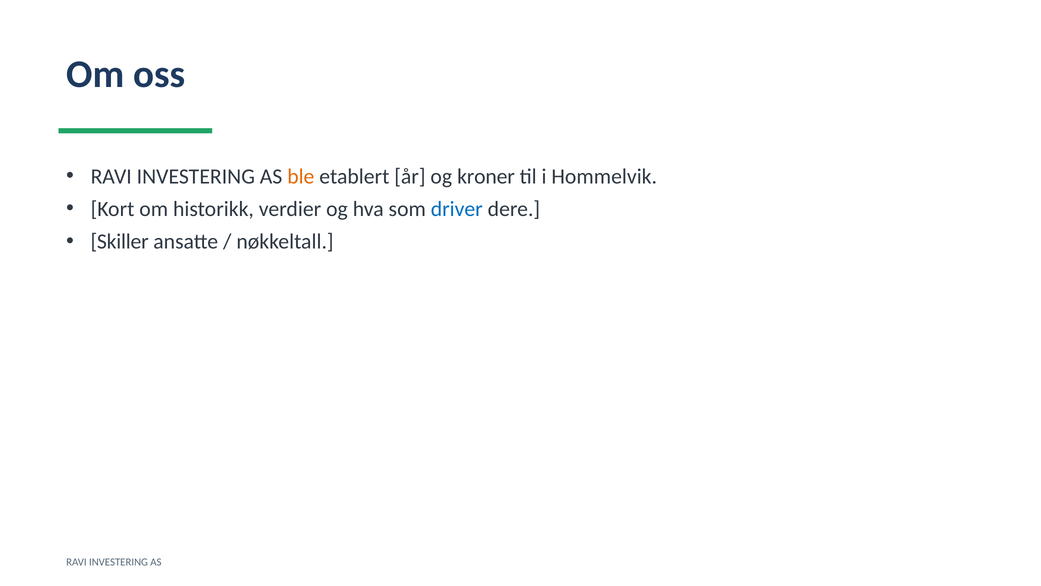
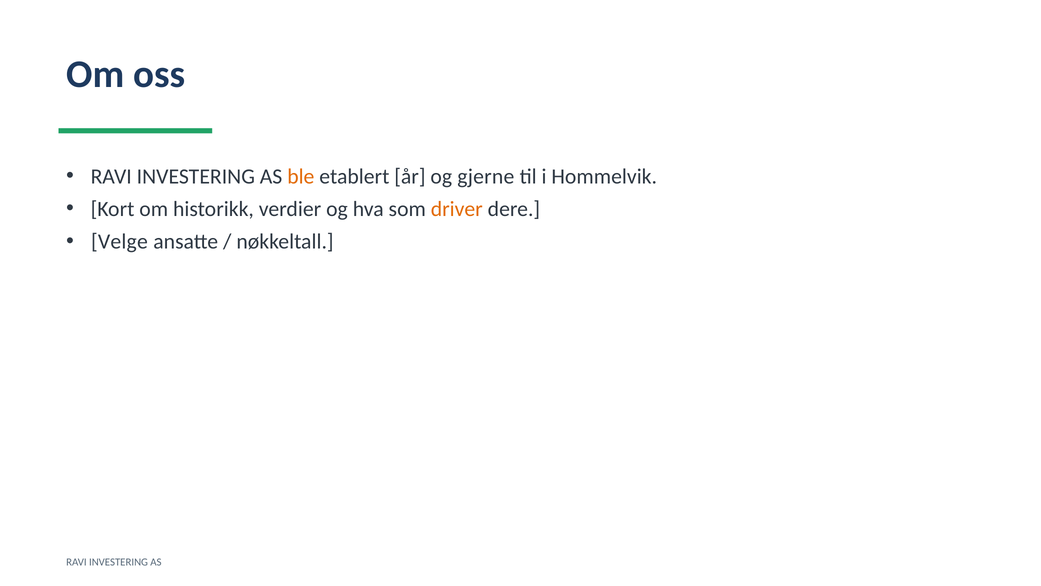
kroner: kroner -> gjerne (486, 176)
driver colour: blue -> orange (457, 209)
Skiller: Skiller -> Velge (119, 241)
